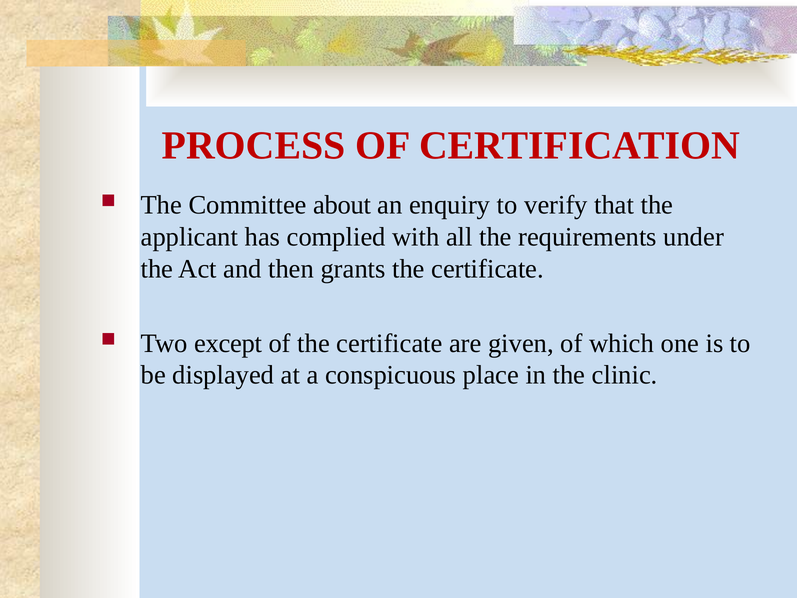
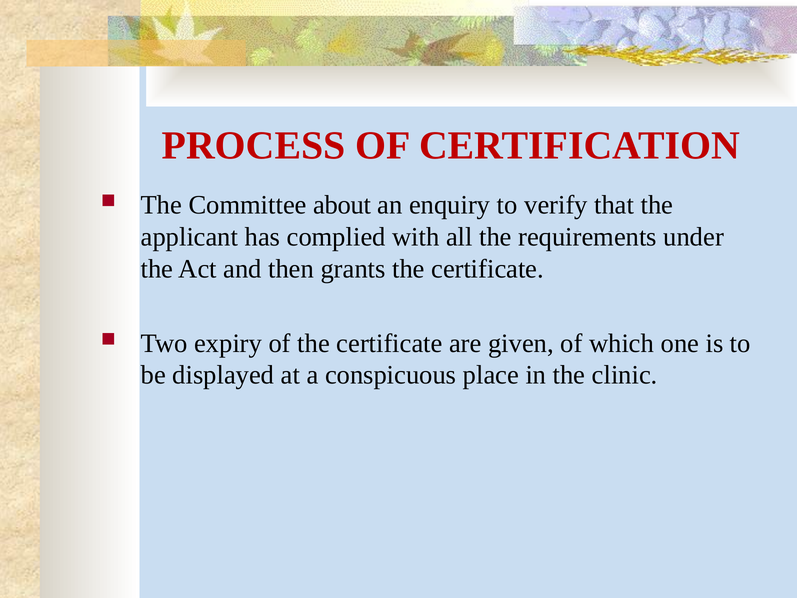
except: except -> expiry (228, 343)
